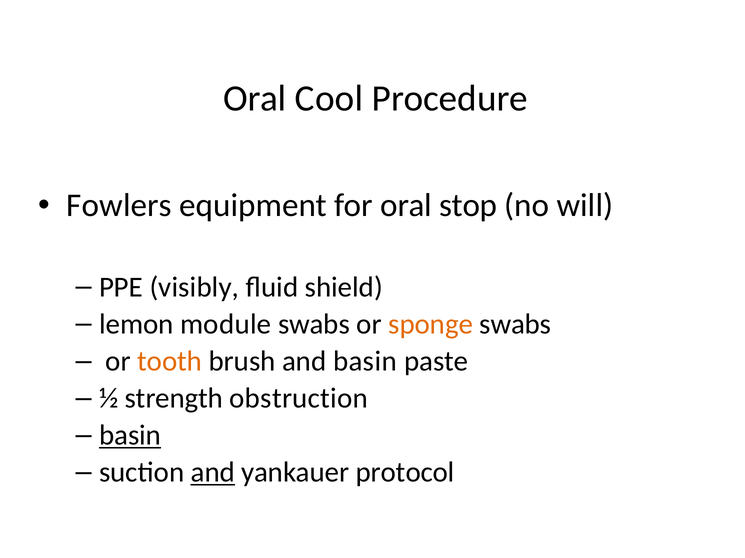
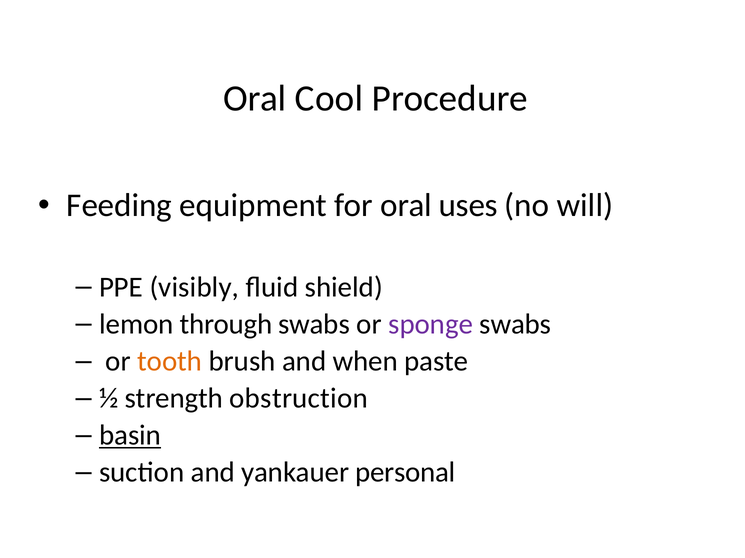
Fowlers: Fowlers -> Feeding (119, 206)
stop: stop -> uses (468, 206)
module: module -> through (226, 324)
sponge colour: orange -> purple (431, 324)
and basin: basin -> when (365, 362)
and underline: present -> none (213, 473)
protocol: protocol -> personal (405, 473)
